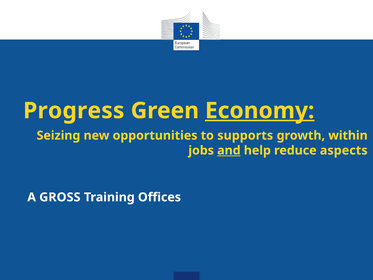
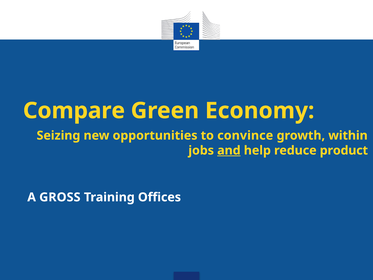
Progress: Progress -> Compare (74, 111)
Economy underline: present -> none (260, 111)
supports: supports -> convince (245, 135)
aspects: aspects -> product (344, 150)
